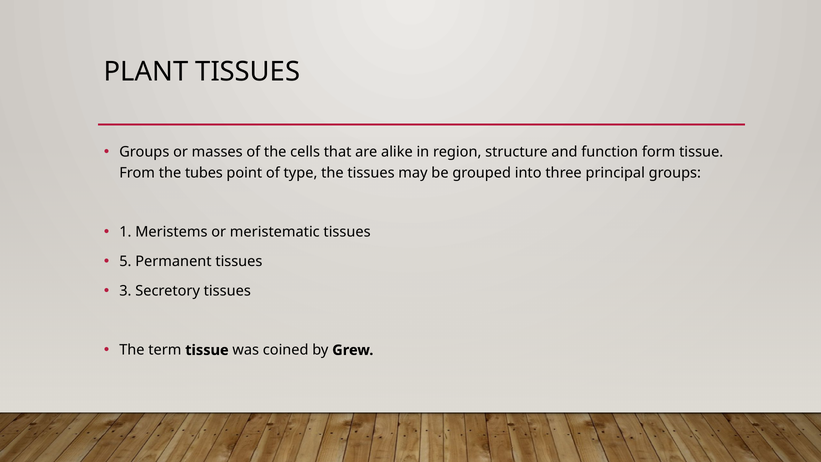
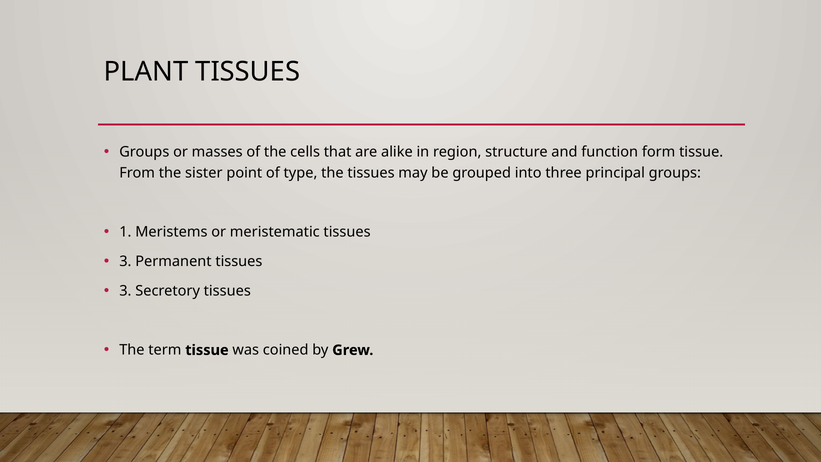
tubes: tubes -> sister (204, 173)
5: 5 -> 3 (125, 261)
